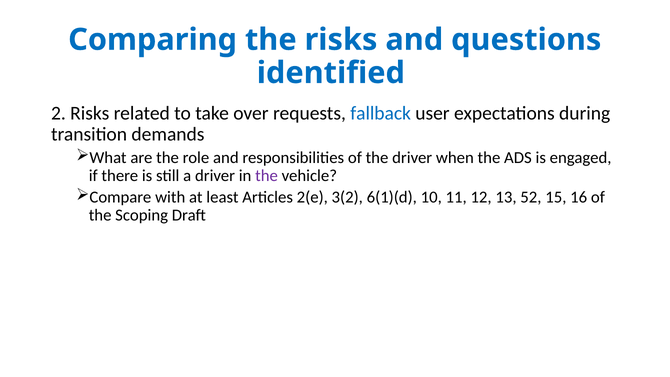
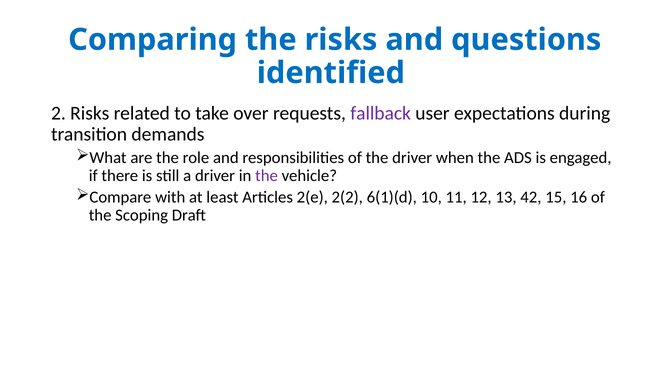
fallback colour: blue -> purple (381, 113)
3(2: 3(2 -> 2(2 (347, 197)
52: 52 -> 42 (531, 197)
